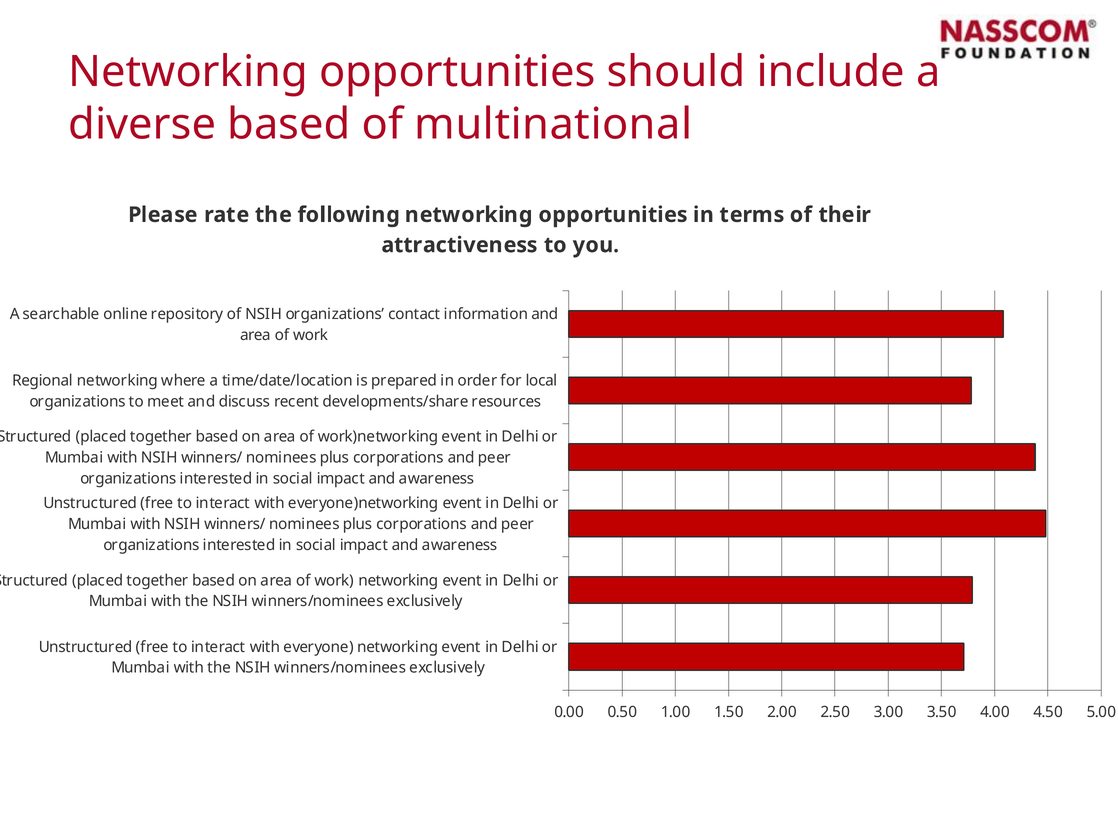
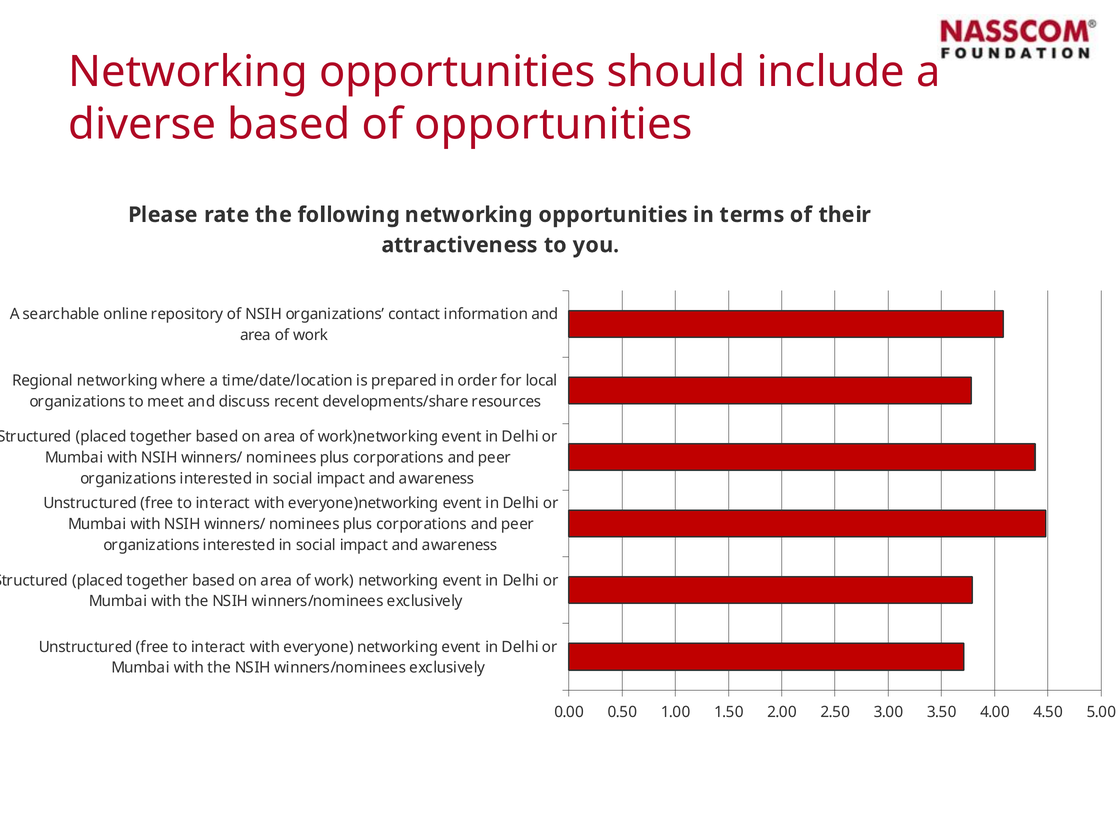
of multinational: multinational -> opportunities (554, 124)
